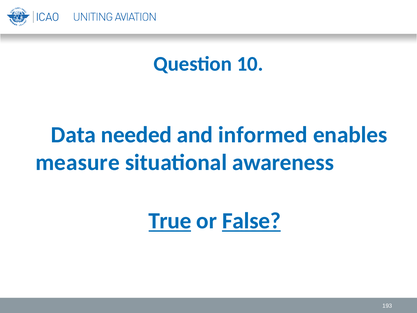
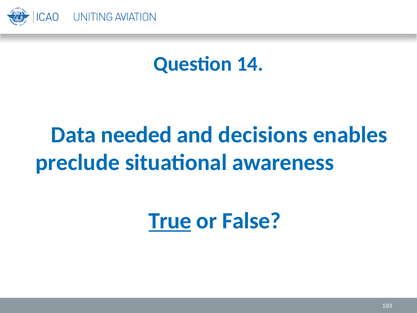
10: 10 -> 14 (250, 64)
informed: informed -> decisions (263, 135)
measure: measure -> preclude (78, 162)
False underline: present -> none (252, 221)
